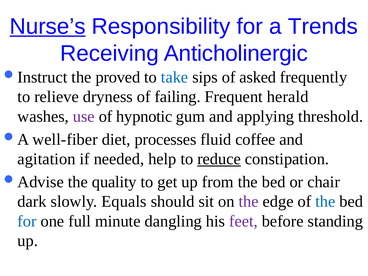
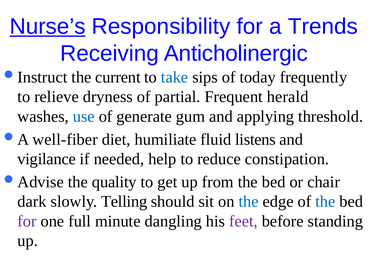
proved: proved -> current (118, 77)
asked: asked -> today (258, 77)
failing: failing -> partial (178, 97)
use colour: purple -> blue (84, 116)
hypnotic: hypnotic -> generate (144, 116)
processes: processes -> humiliate (166, 139)
coffee: coffee -> listens (255, 139)
agitation: agitation -> vigilance (47, 159)
reduce underline: present -> none (219, 159)
Equals: Equals -> Telling (124, 202)
the colour: purple -> blue (249, 202)
for colour: blue -> purple (27, 221)
